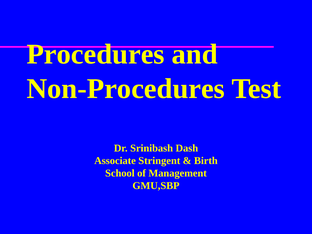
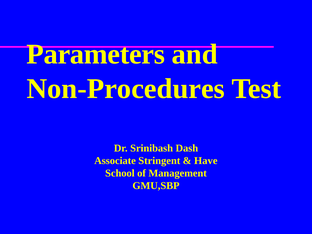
Procedures: Procedures -> Parameters (96, 54)
Birth: Birth -> Have (206, 161)
